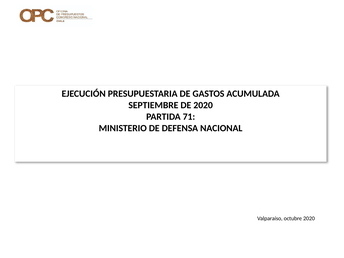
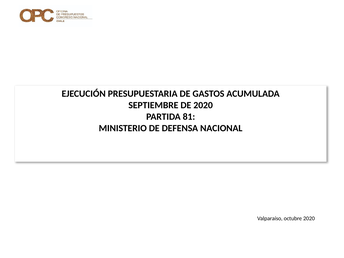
71: 71 -> 81 (189, 117)
